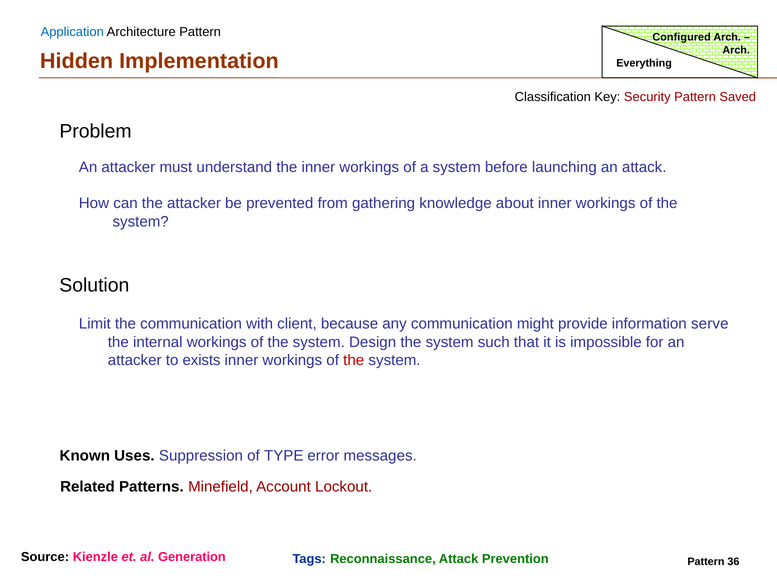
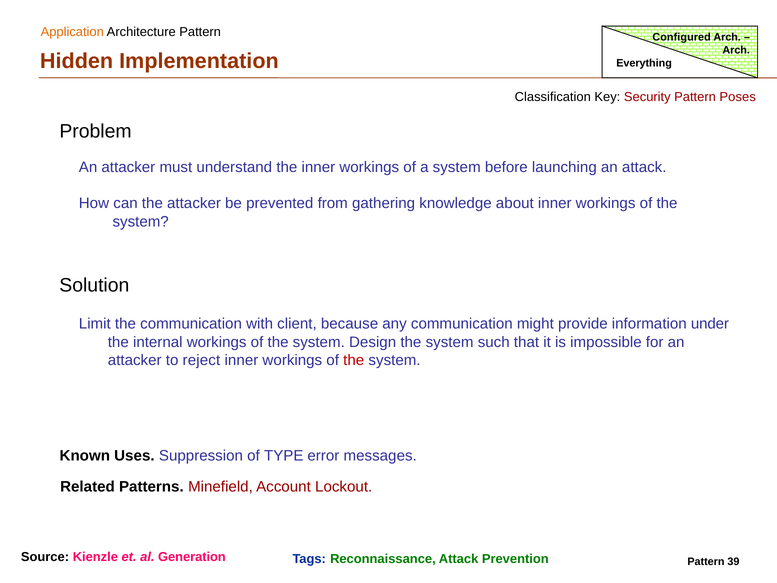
Application colour: blue -> orange (72, 32)
Saved: Saved -> Poses (738, 97)
serve: serve -> under (710, 324)
exists: exists -> reject (201, 360)
36: 36 -> 39 (733, 562)
